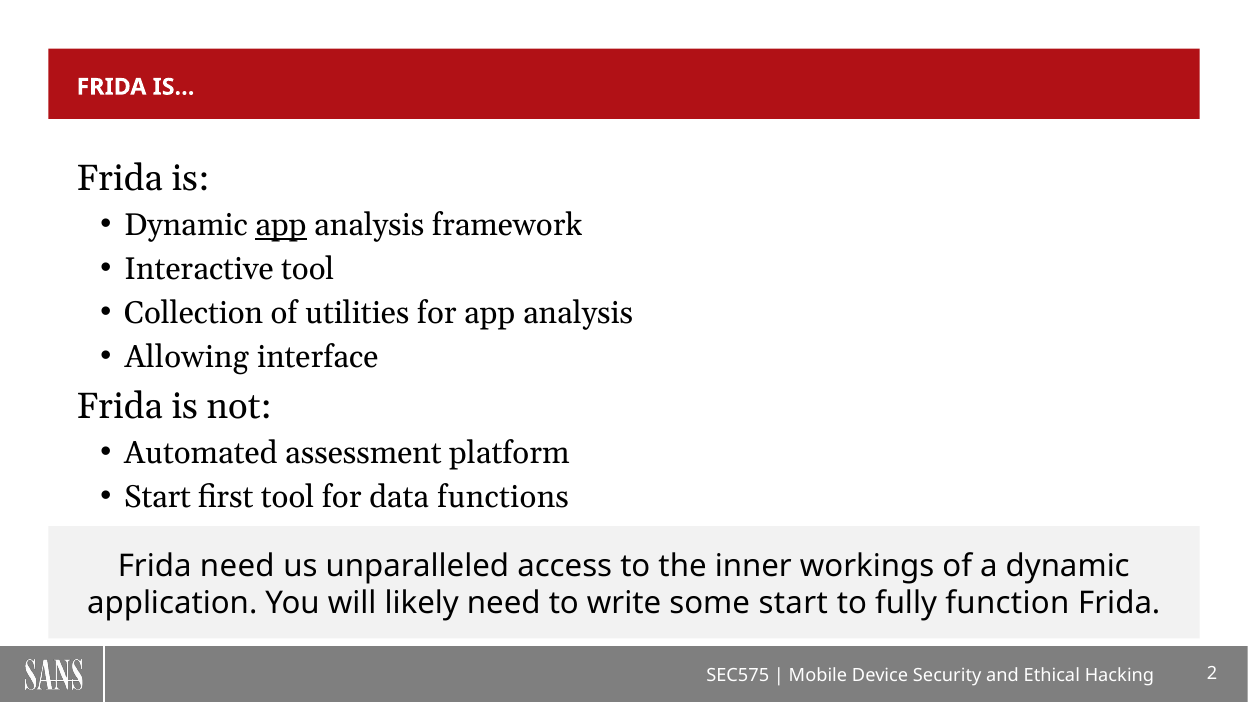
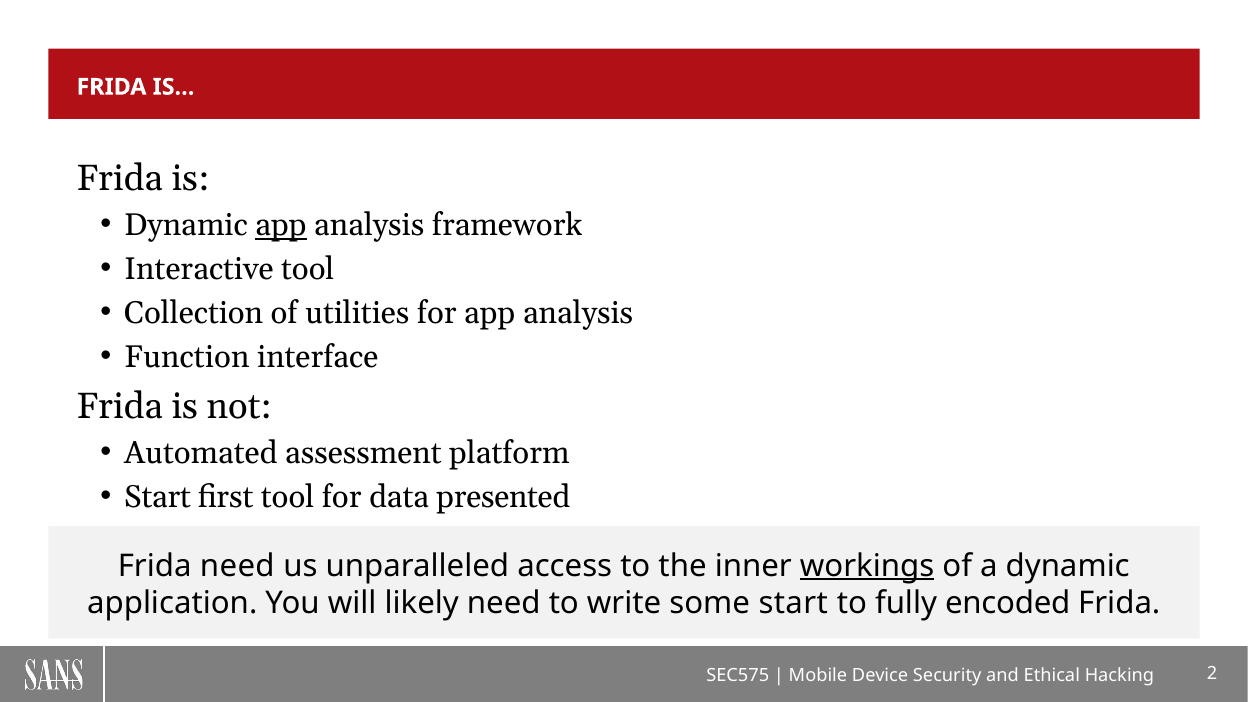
Allowing: Allowing -> Function (187, 357)
functions: functions -> presented (503, 497)
workings underline: none -> present (867, 566)
function: function -> encoded (1008, 603)
